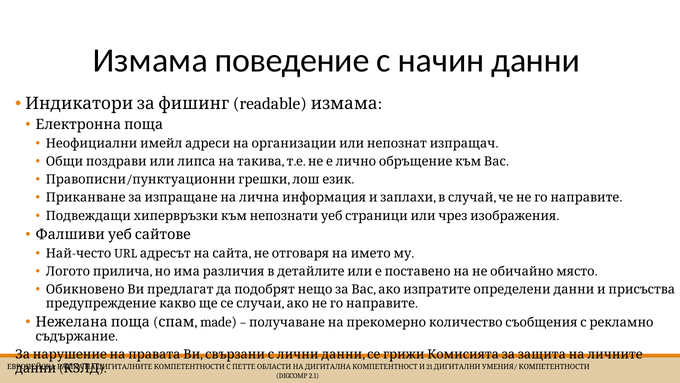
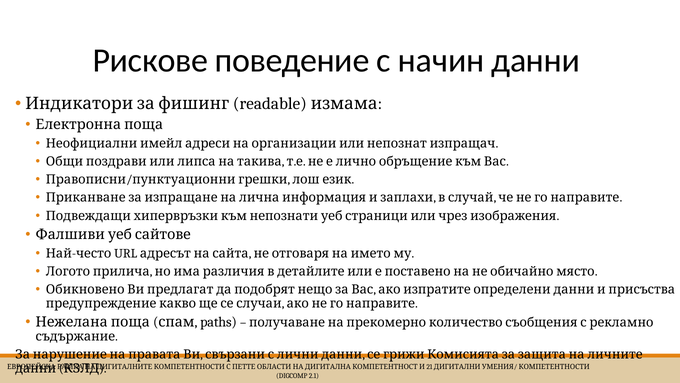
Измама: Измама -> Рискове (150, 60)
made: made -> paths (219, 322)
